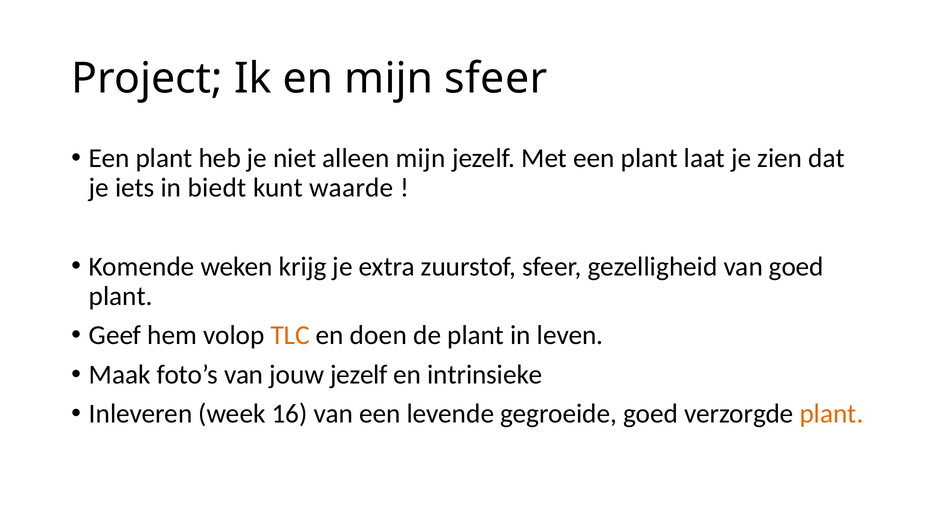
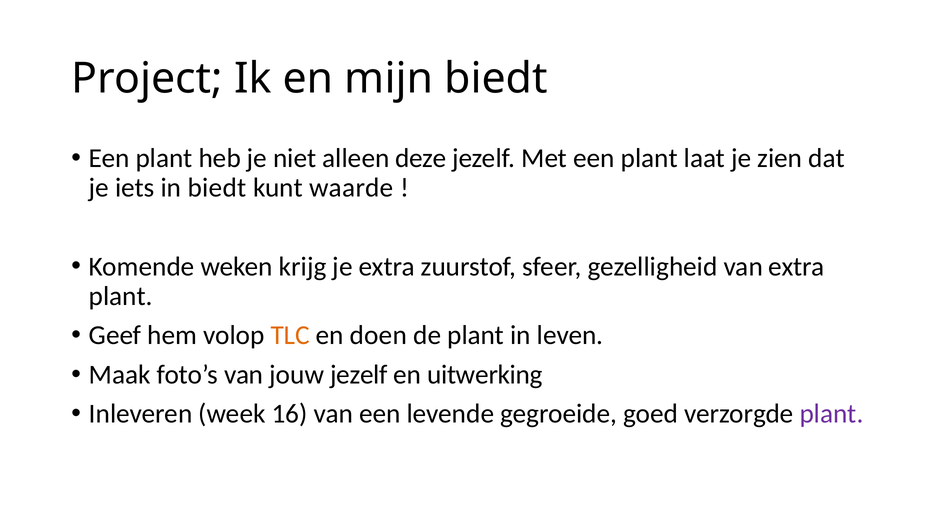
mijn sfeer: sfeer -> biedt (496, 79)
alleen mijn: mijn -> deze (421, 158)
van goed: goed -> extra (796, 266)
intrinsieke: intrinsieke -> uitwerking (485, 374)
plant colour: orange -> purple (832, 413)
